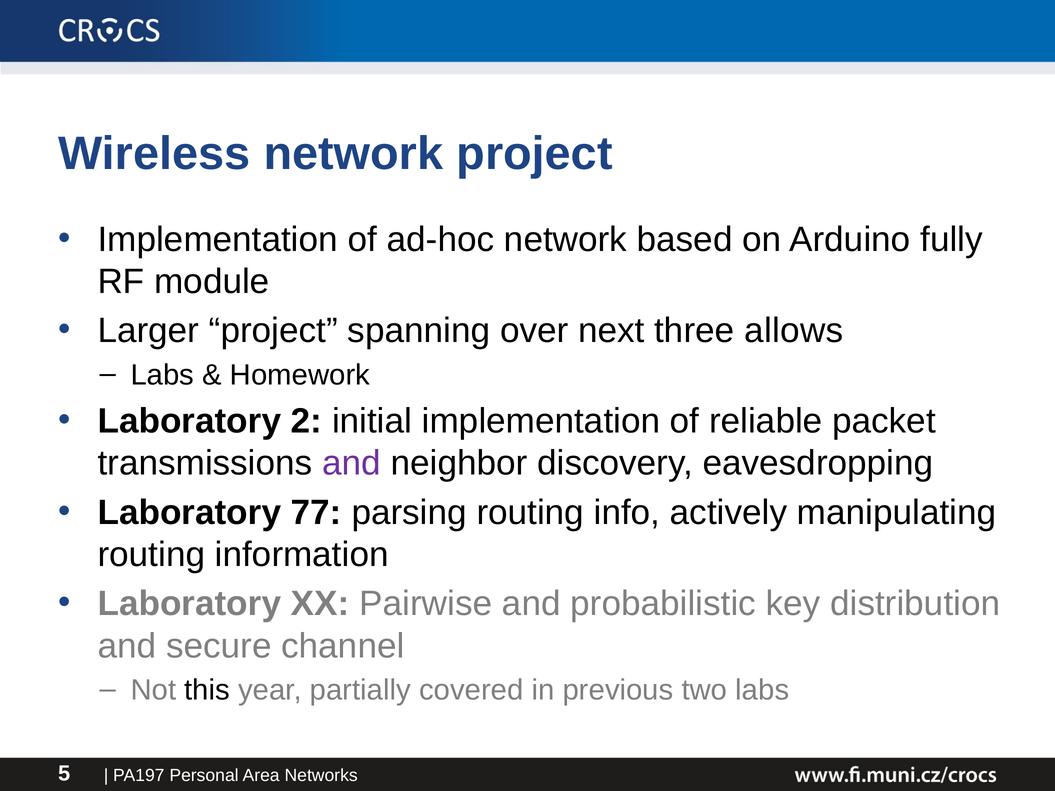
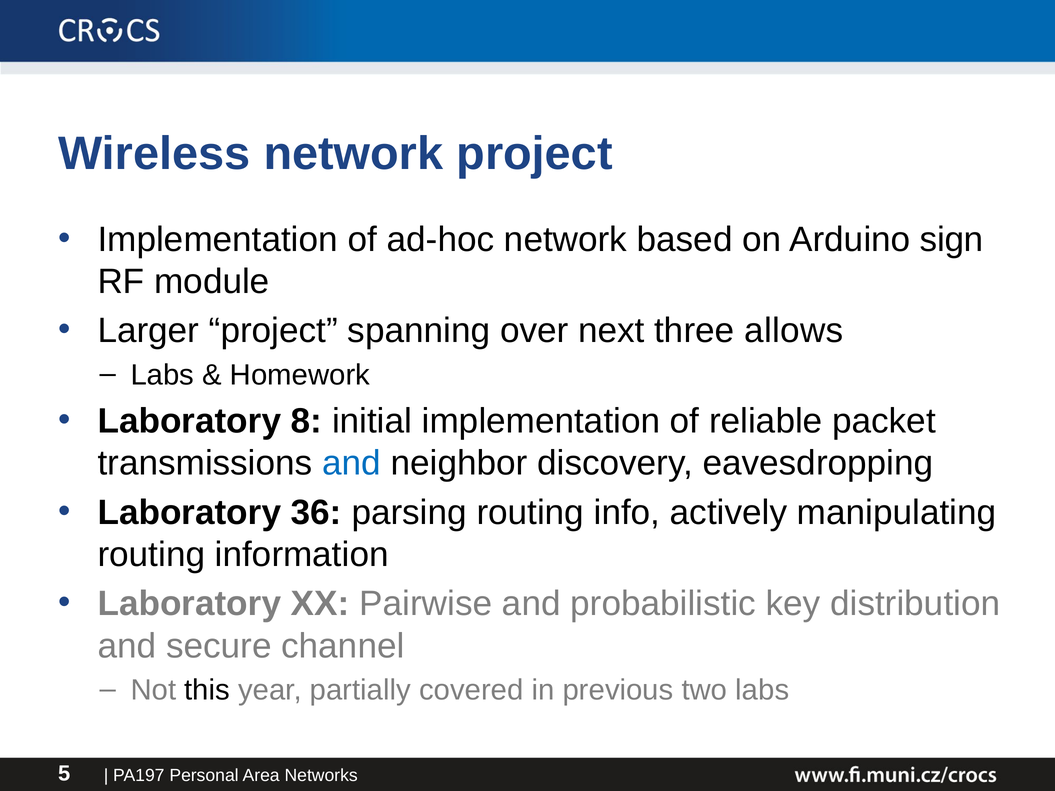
fully: fully -> sign (952, 240)
2: 2 -> 8 (307, 421)
and colour: purple -> blue (352, 463)
77: 77 -> 36 (316, 513)
